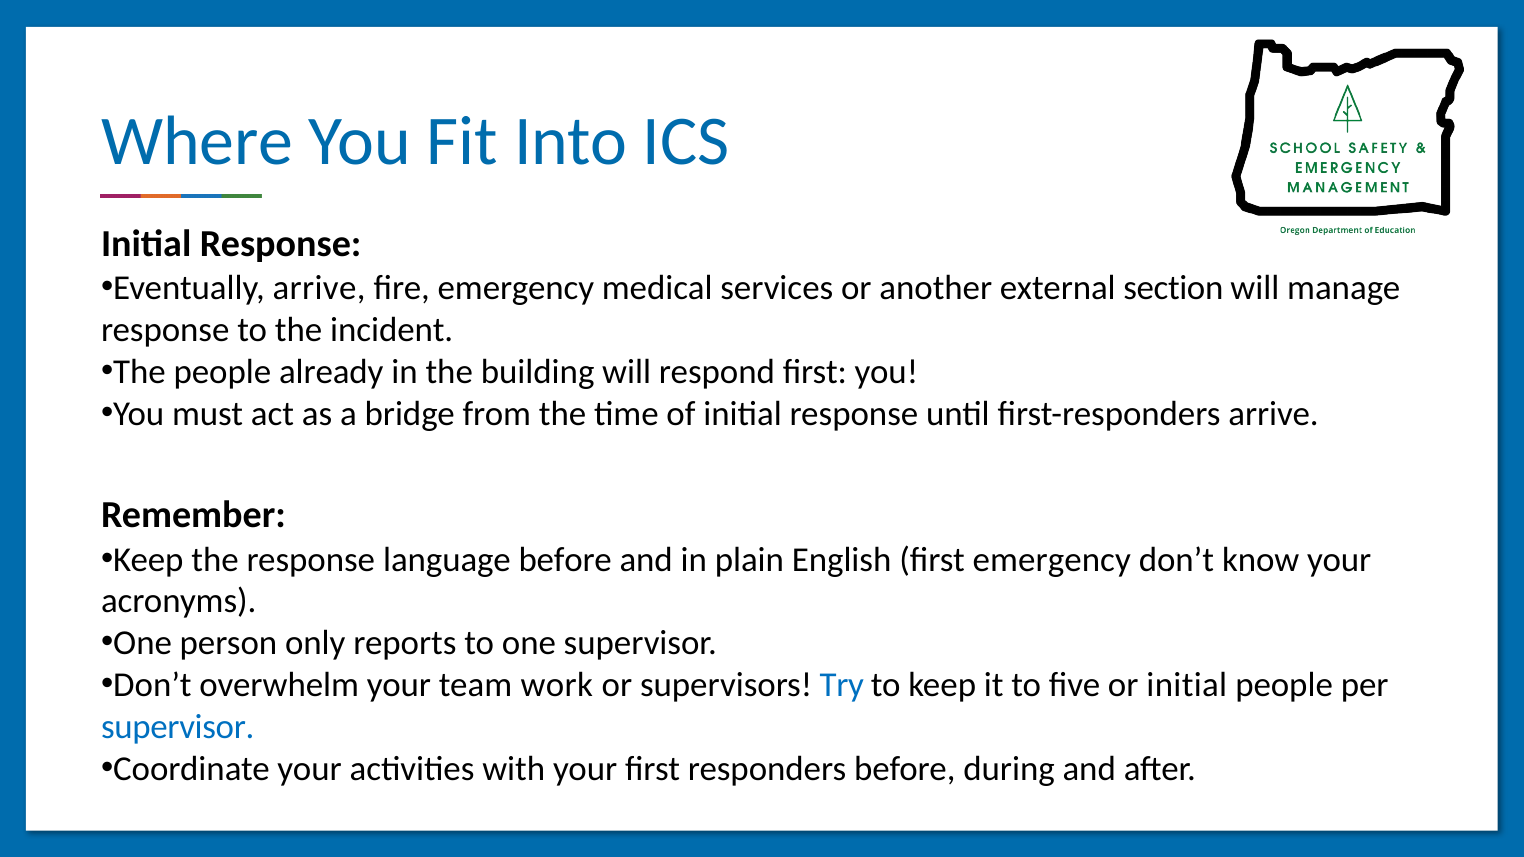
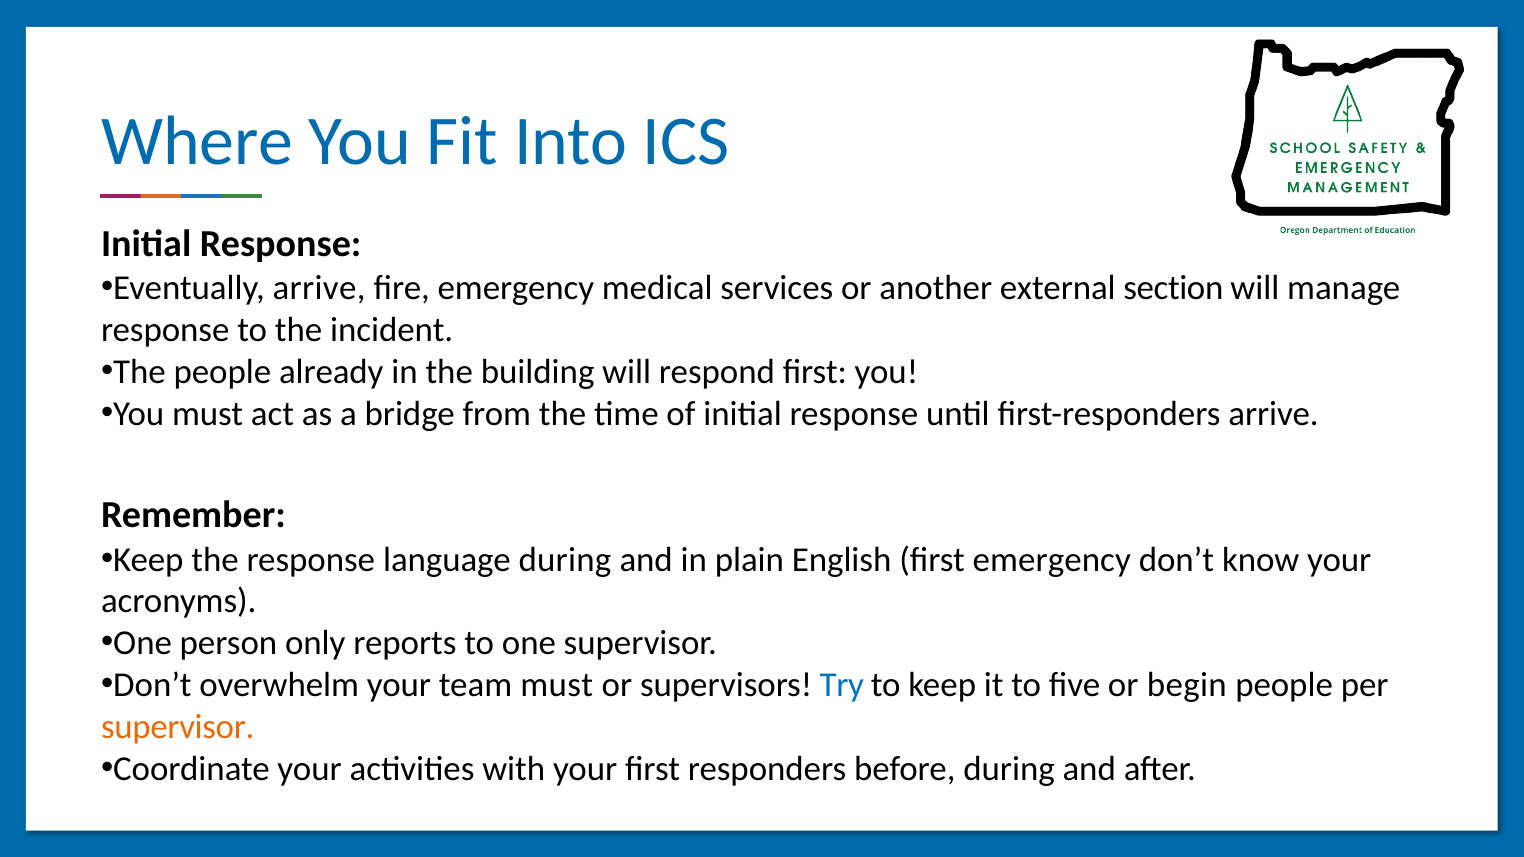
language before: before -> during (565, 560)
team work: work -> must (557, 685)
or initial: initial -> begin (1187, 685)
supervisor colour: blue -> orange (178, 727)
